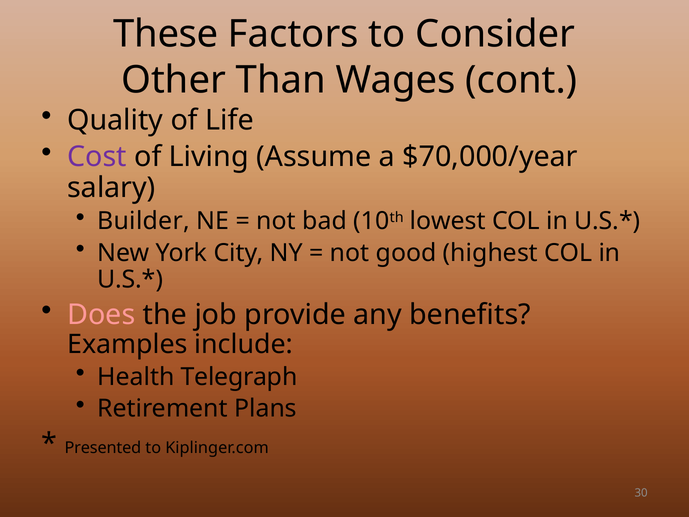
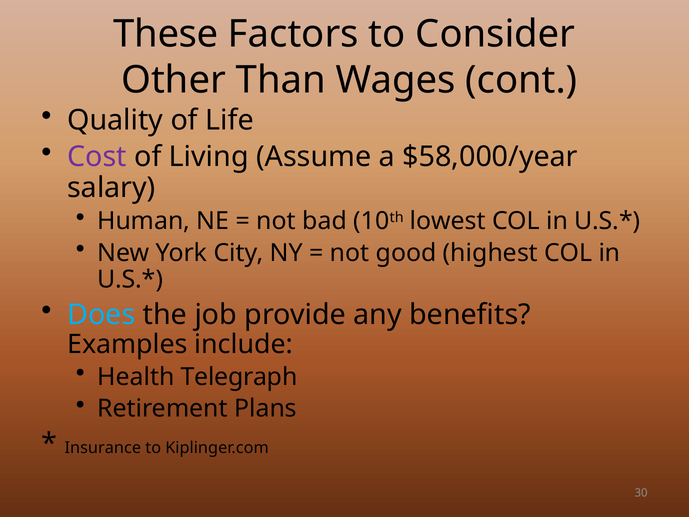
$70,000/year: $70,000/year -> $58,000/year (490, 157)
Builder: Builder -> Human (144, 221)
Does colour: pink -> light blue (101, 315)
Presented: Presented -> Insurance (103, 447)
